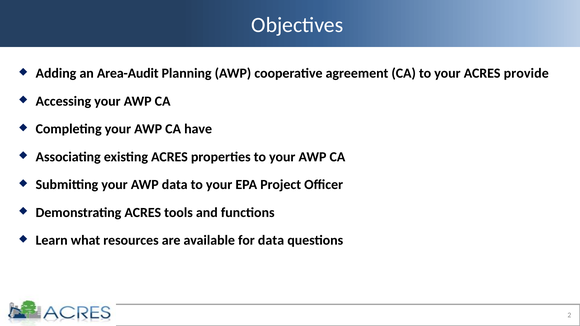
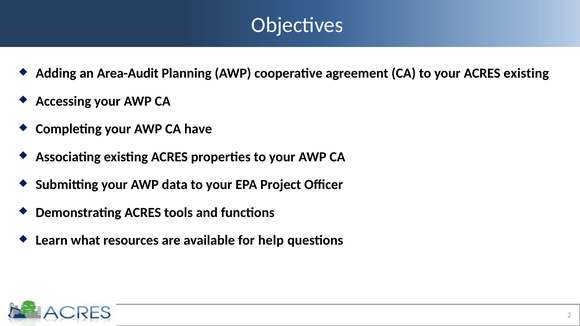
ACRES provide: provide -> existing (526, 73)
for data: data -> help (271, 241)
